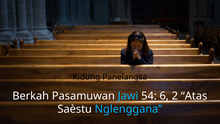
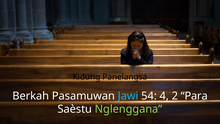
6: 6 -> 4 (164, 96)
Atas: Atas -> Para (194, 96)
Nglenggana colour: light blue -> light green (129, 109)
